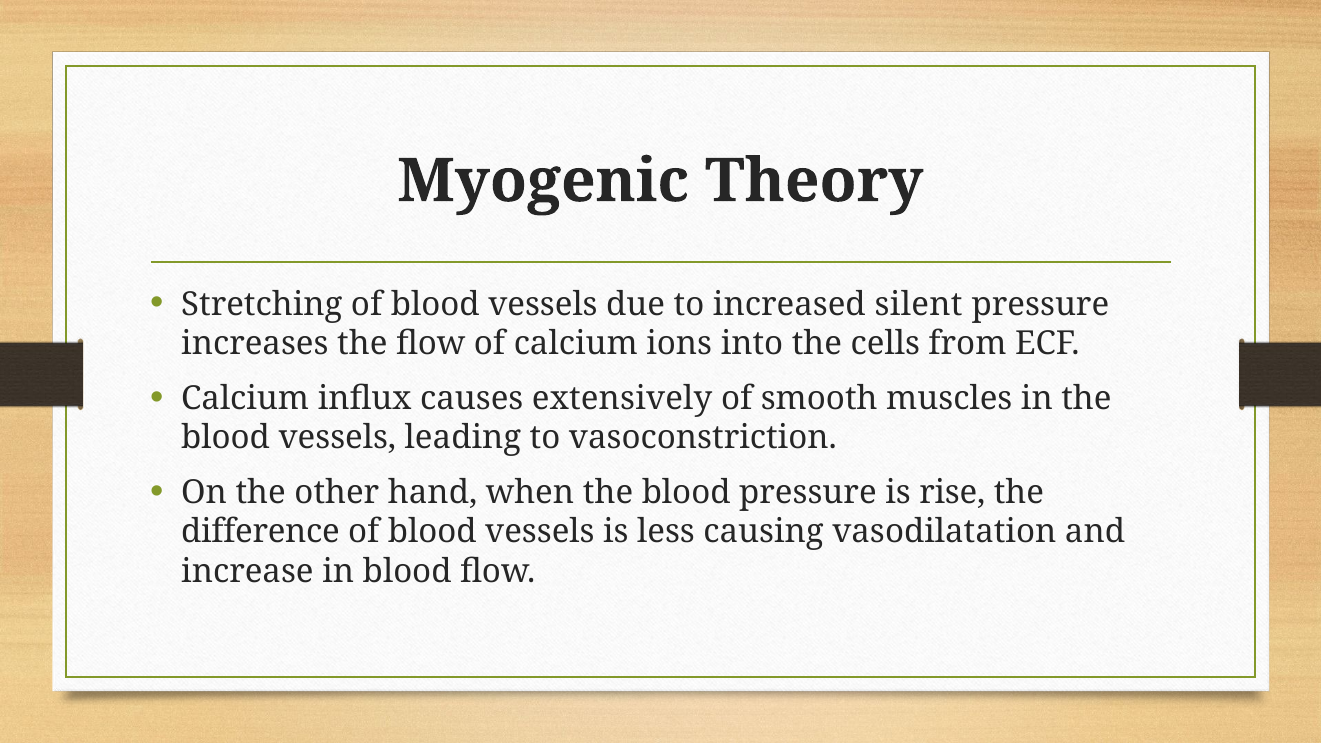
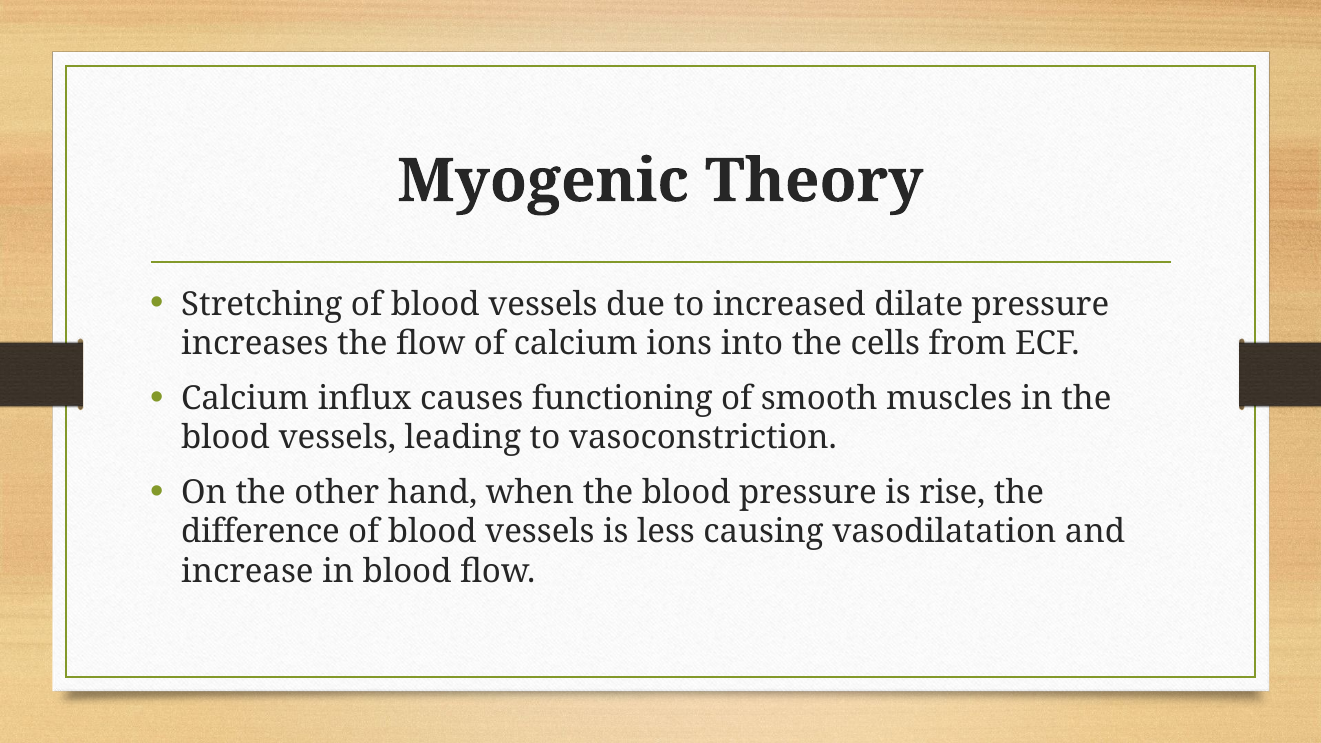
silent: silent -> dilate (919, 304)
extensively: extensively -> functioning (622, 398)
